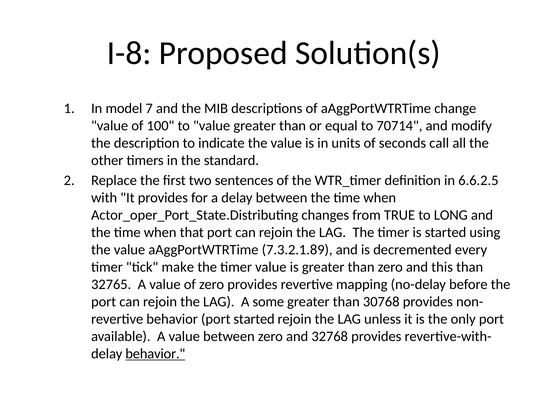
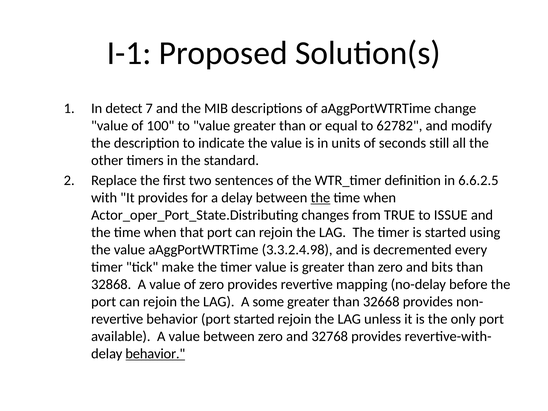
I-8: I-8 -> I-1 (129, 53)
model: model -> detect (124, 108)
70714: 70714 -> 62782 (399, 126)
call: call -> still (439, 143)
the underline: none -> present (320, 198)
LONG: LONG -> ISSUE (451, 215)
7.3.2.1.89: 7.3.2.1.89 -> 3.3.2.4.98 (297, 250)
this: this -> bits (442, 267)
32765: 32765 -> 32868 (111, 284)
30768: 30768 -> 32668 (381, 302)
